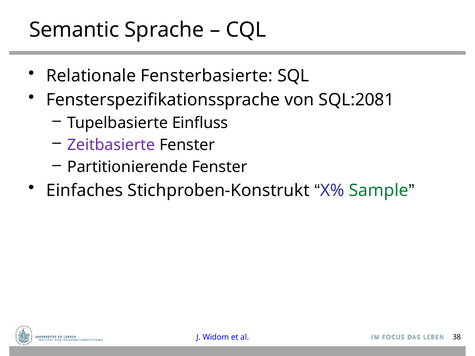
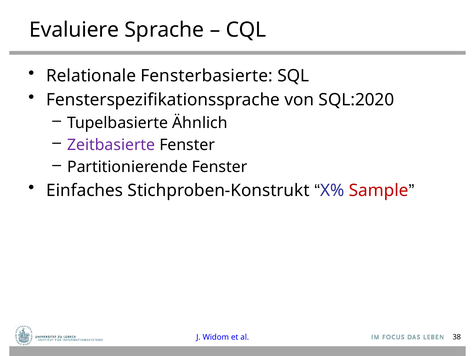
Semantic: Semantic -> Evaluiere (74, 30)
SQL:2081: SQL:2081 -> SQL:2020 (356, 100)
Einfluss: Einfluss -> Ähnlich (200, 123)
Sample colour: green -> red (379, 191)
